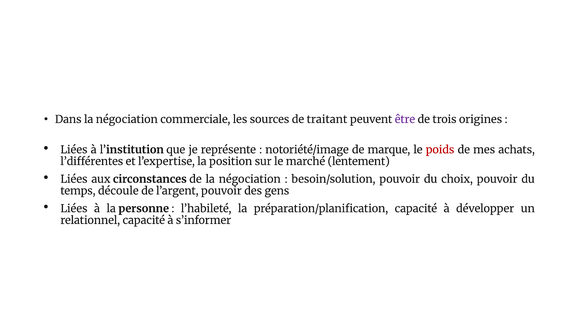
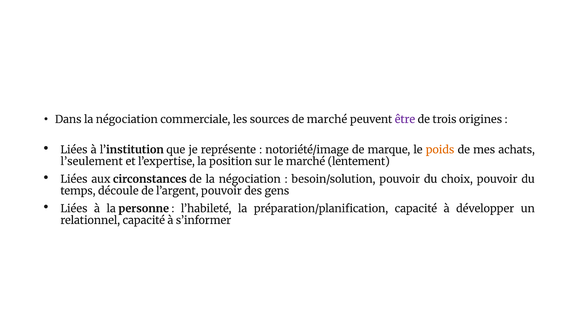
de traitant: traitant -> marché (327, 120)
poids colour: red -> orange (440, 150)
l’différentes: l’différentes -> l’seulement (92, 162)
